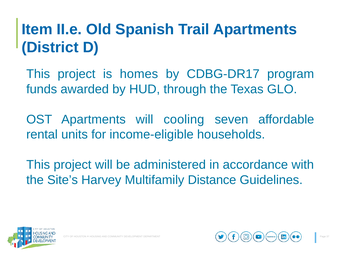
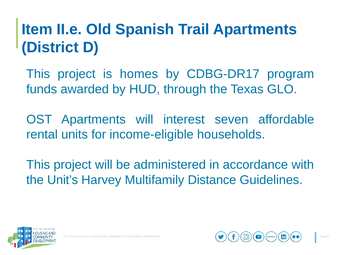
cooling: cooling -> interest (184, 119)
Site’s: Site’s -> Unit’s (63, 180)
